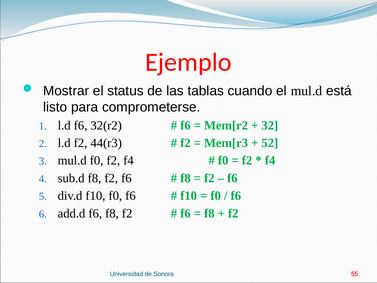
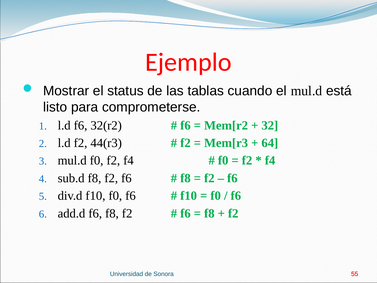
52: 52 -> 64 (270, 143)
